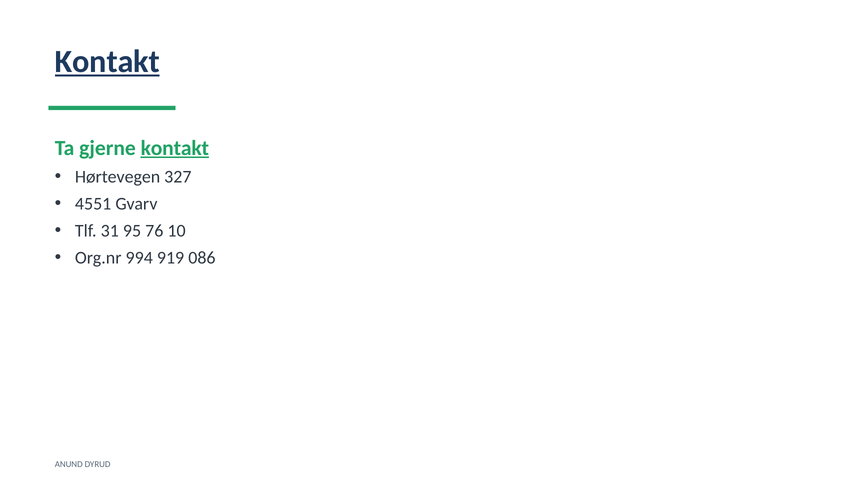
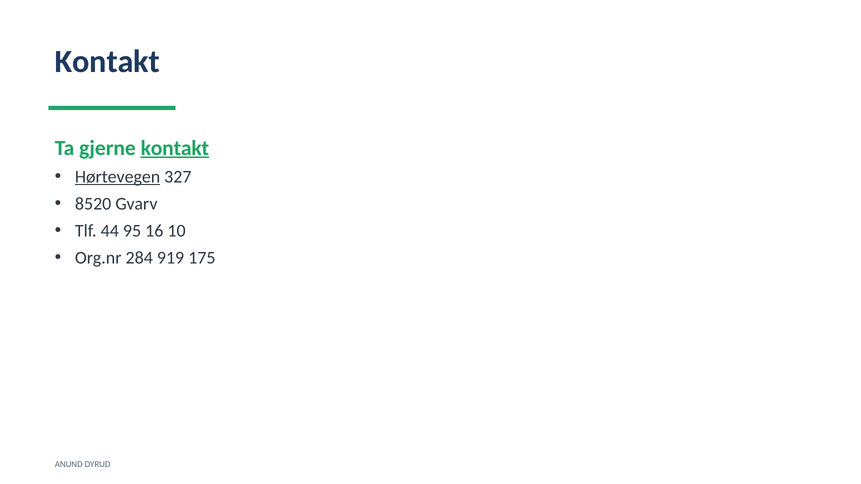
Kontakt underline: present -> none (107, 61)
Hørtevegen underline: none -> present (118, 177)
4551: 4551 -> 8520 (93, 204)
31: 31 -> 44 (110, 231)
76: 76 -> 16 (154, 231)
994: 994 -> 284 (139, 258)
086: 086 -> 175 (202, 258)
